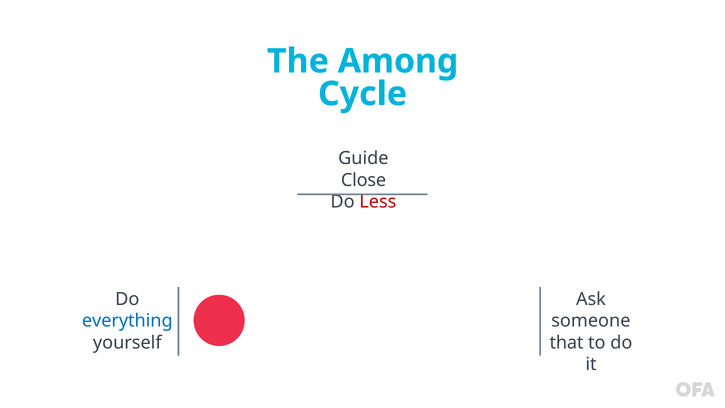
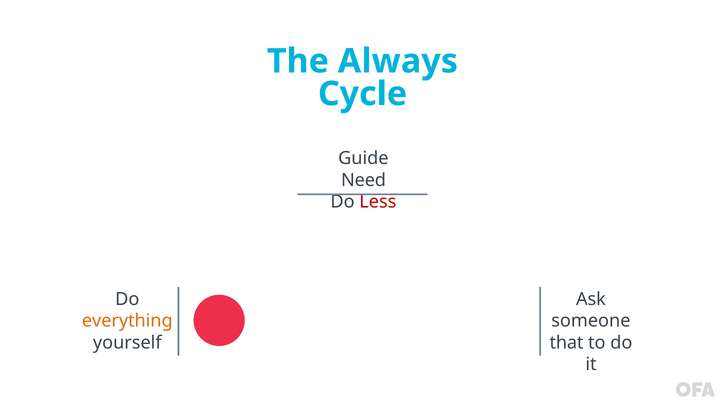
Among: Among -> Always (398, 61)
Close: Close -> Need (364, 180)
everything colour: blue -> orange (127, 321)
